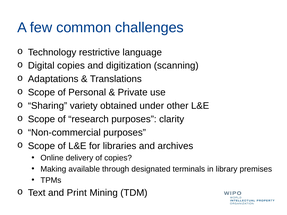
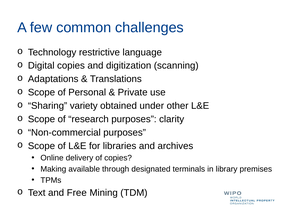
Print: Print -> Free (77, 193)
